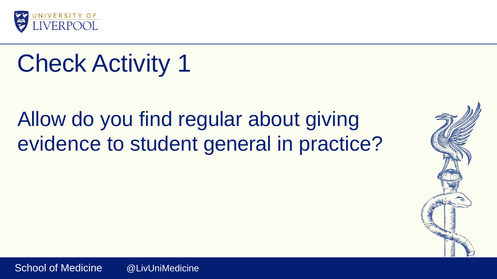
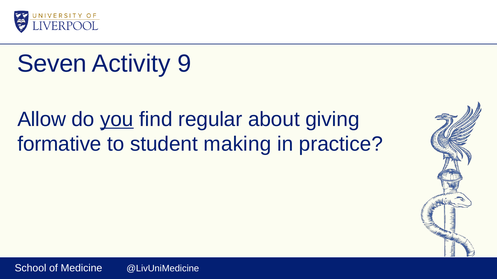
Check: Check -> Seven (52, 64)
1: 1 -> 9 (184, 64)
you underline: none -> present (117, 119)
evidence: evidence -> formative (59, 144)
general: general -> making (237, 144)
